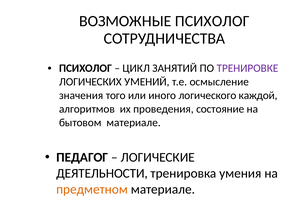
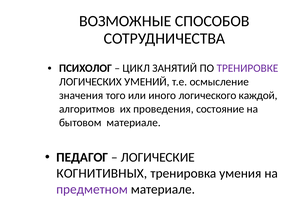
ВОЗМОЖНЫЕ ПСИХОЛОГ: ПСИХОЛОГ -> СПОСОБОВ (212, 21)
ДЕЯТЕЛЬНОСТИ: ДЕЯТЕЛЬНОСТИ -> КОГНИТИВНЫХ (102, 174)
предметном colour: orange -> purple (92, 189)
